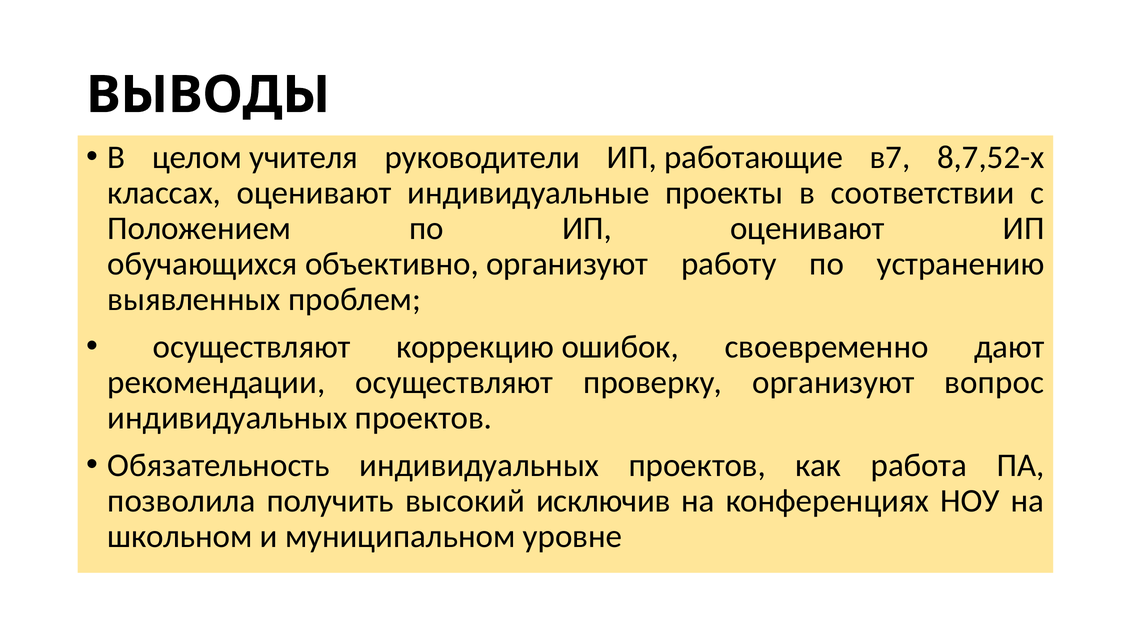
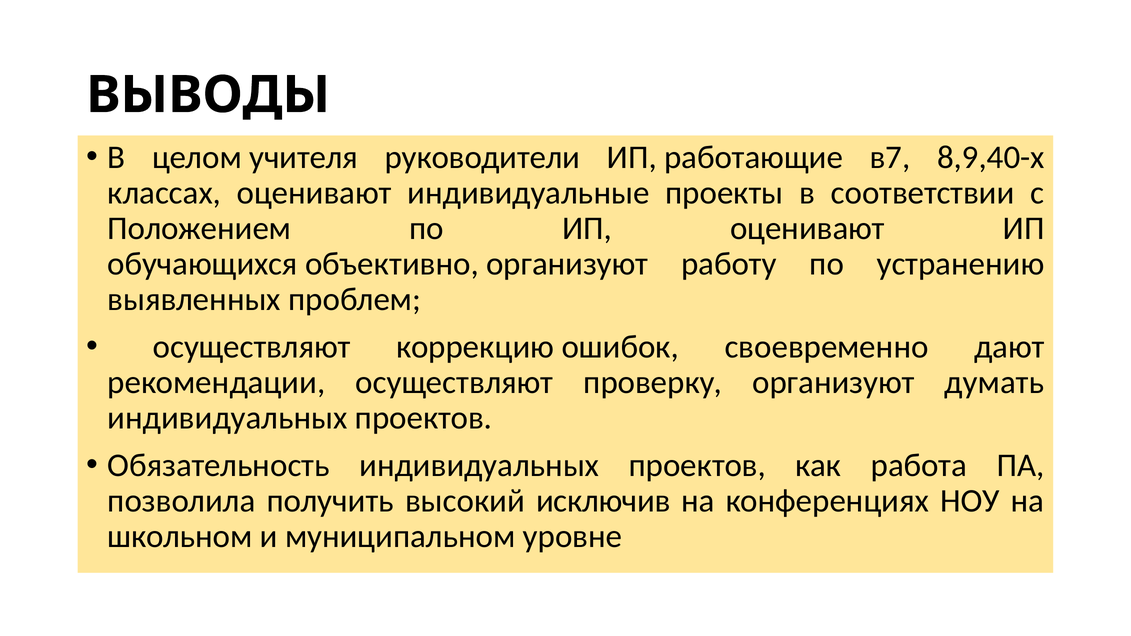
8,7,52-х: 8,7,52-х -> 8,9,40-х (991, 157)
вопрос: вопрос -> думать (994, 383)
